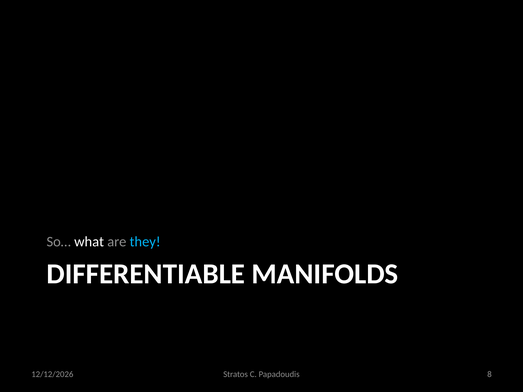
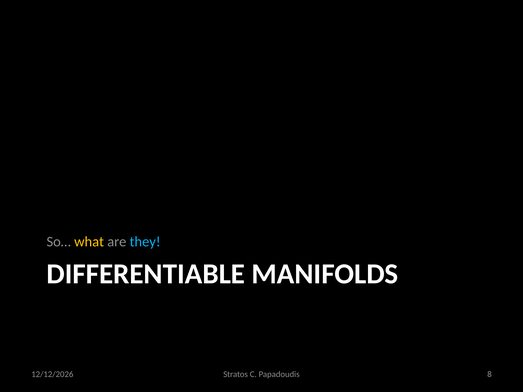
what colour: white -> yellow (89, 242)
